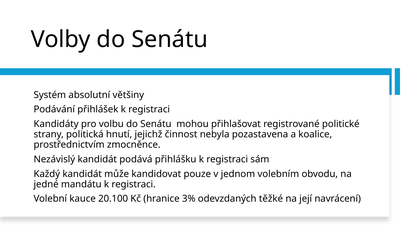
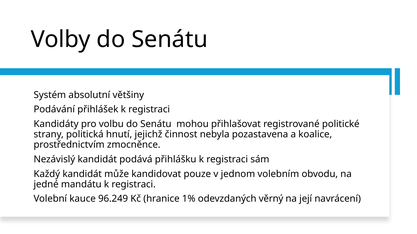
20.100: 20.100 -> 96.249 (113, 199)
3%: 3% -> 1% (189, 199)
těžké: těžké -> věrný (271, 199)
